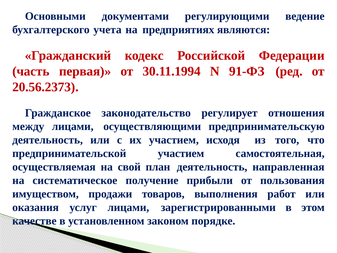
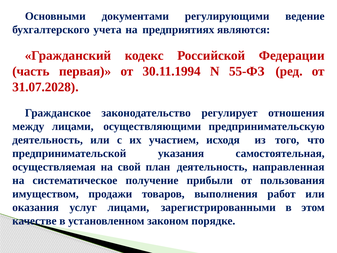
91-ФЗ: 91-ФЗ -> 55-ФЗ (247, 71)
20.56.2373: 20.56.2373 -> 31.07.2028 (45, 87)
предпринимательской участием: участием -> указания (181, 153)
